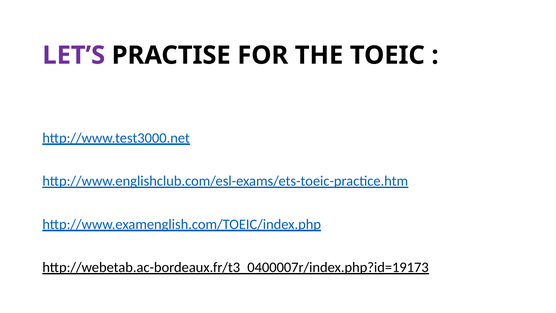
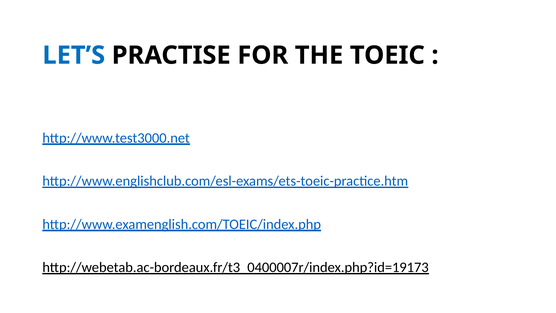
LET’S colour: purple -> blue (74, 55)
